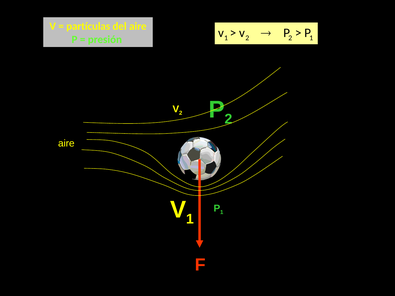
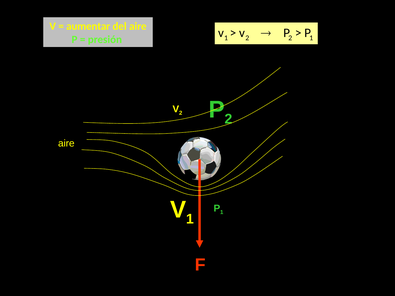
partículas: partículas -> aumentar (88, 26)
